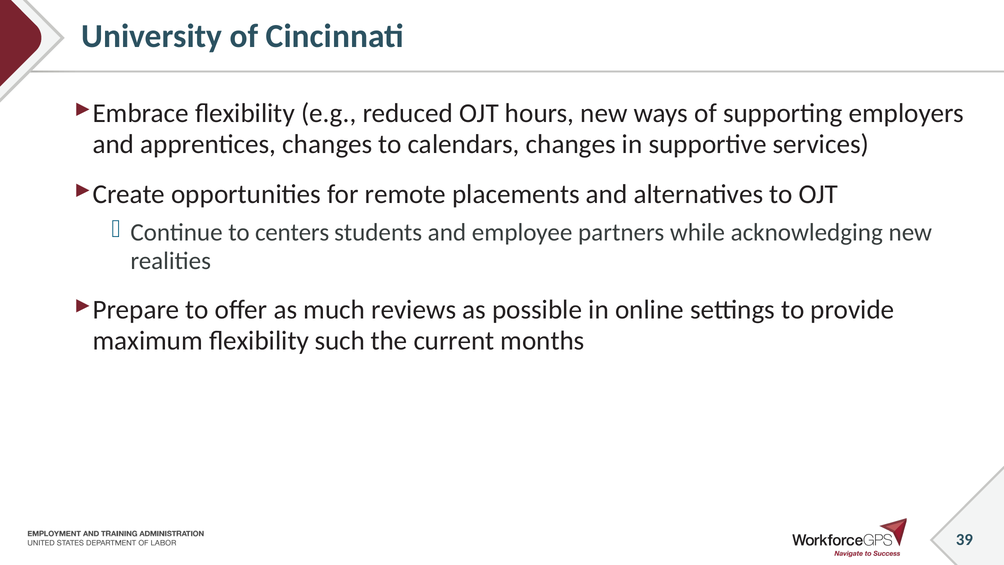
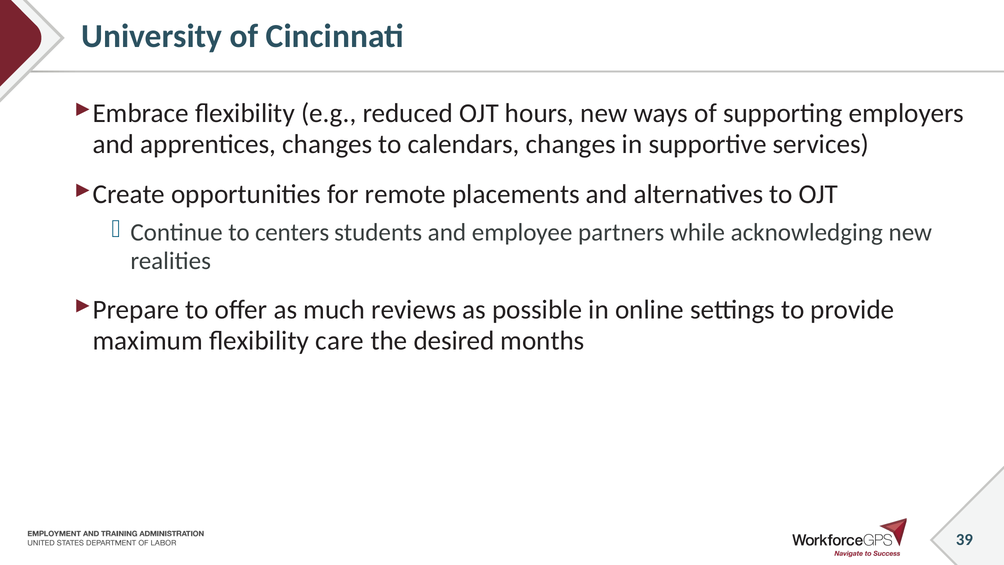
such: such -> care (340, 341)
current: current -> desired (454, 341)
